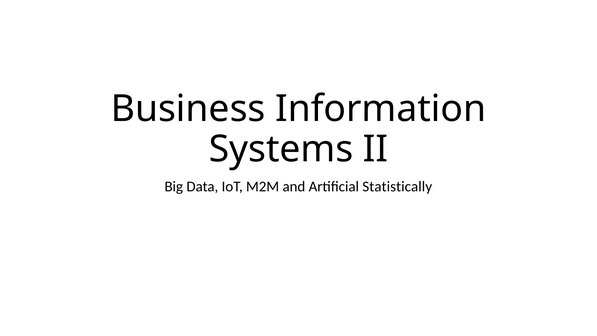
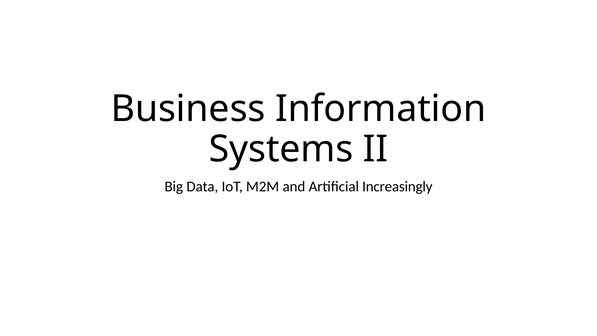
Statistically: Statistically -> Increasingly (397, 187)
